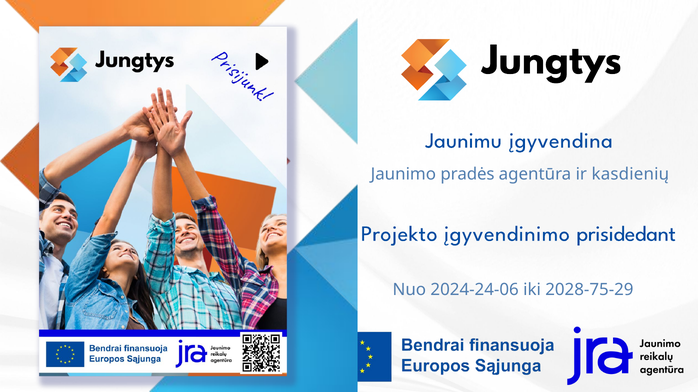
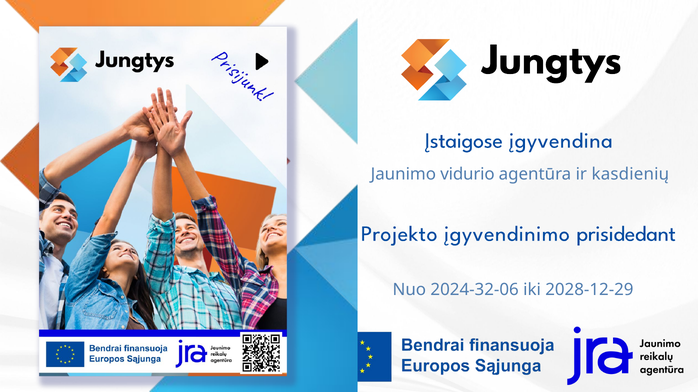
Jaunimu: Jaunimu -> Įstaigose (464, 141)
pradės: pradės -> vidurio (467, 174)
2024-24-06: 2024-24-06 -> 2024-32-06 (475, 290)
2028-75-29: 2028-75-29 -> 2028-12-29 (589, 290)
